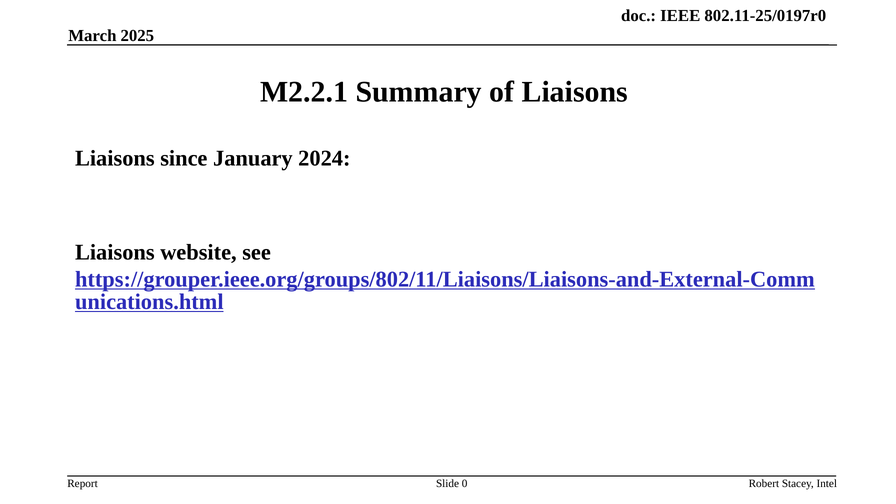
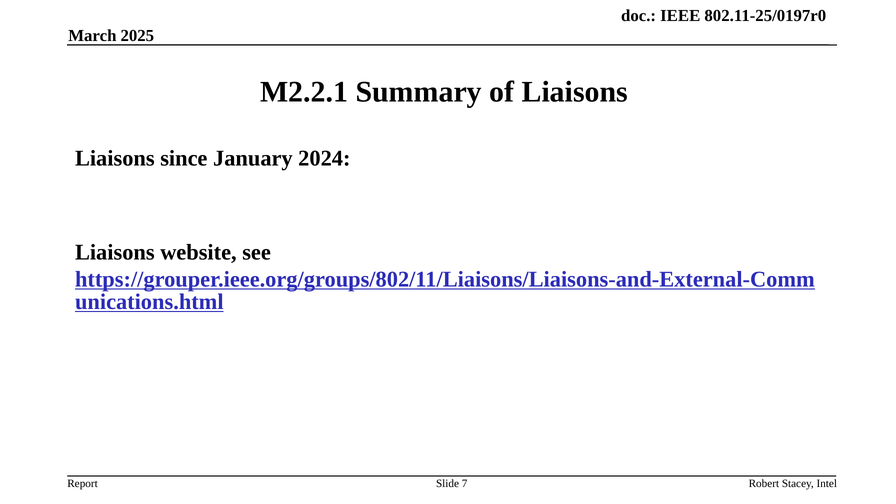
0: 0 -> 7 (465, 483)
